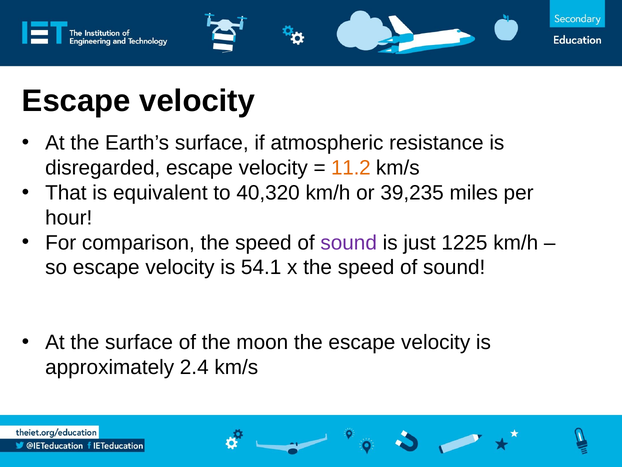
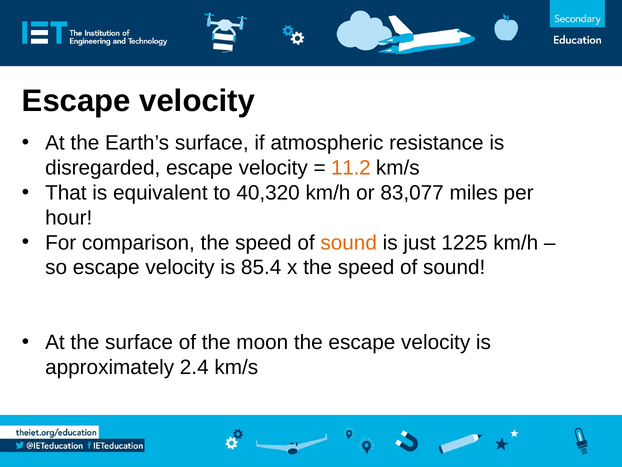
39,235: 39,235 -> 83,077 (412, 193)
sound colour: purple -> orange (349, 242)
54.1: 54.1 -> 85.4 (261, 267)
